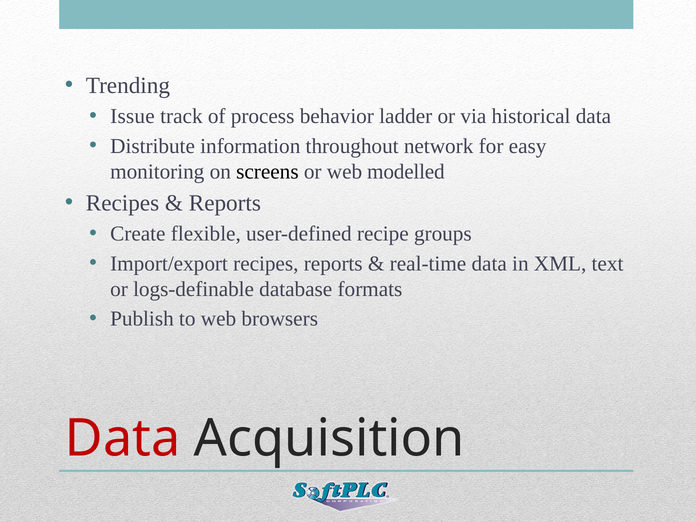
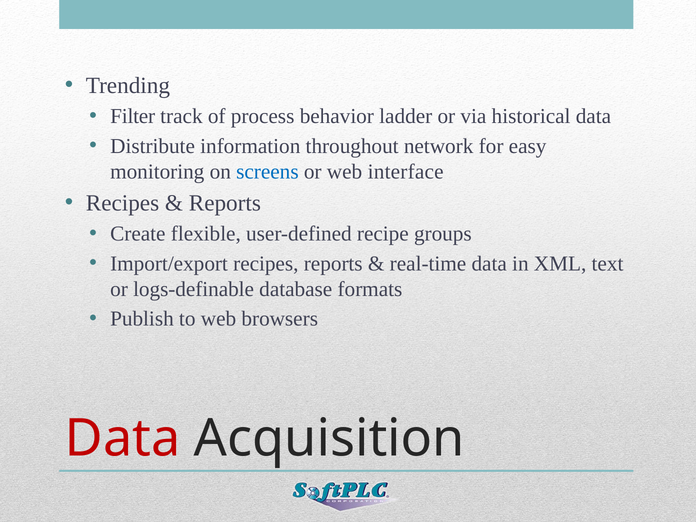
Issue: Issue -> Filter (133, 116)
screens colour: black -> blue (267, 172)
modelled: modelled -> interface (406, 172)
